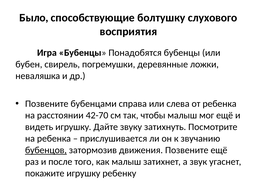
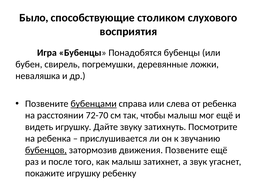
болтушку: болтушку -> столиком (161, 18)
бубенцами underline: none -> present (94, 104)
42-70: 42-70 -> 72-70 (97, 115)
